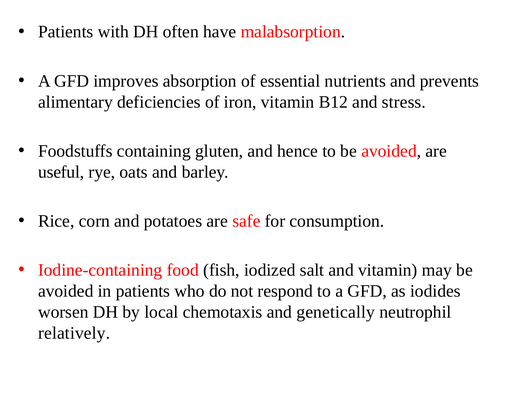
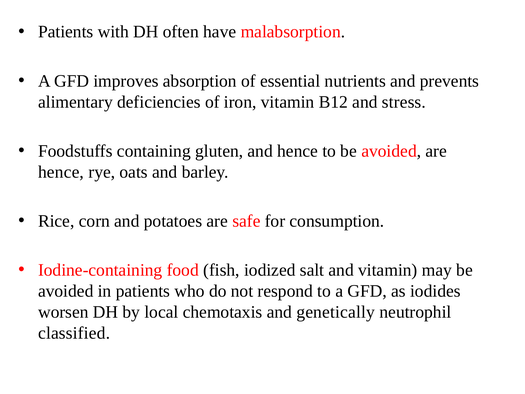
useful: useful -> hence (61, 172)
relatively: relatively -> classified (74, 333)
